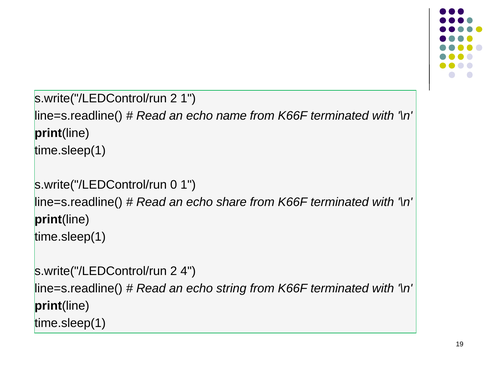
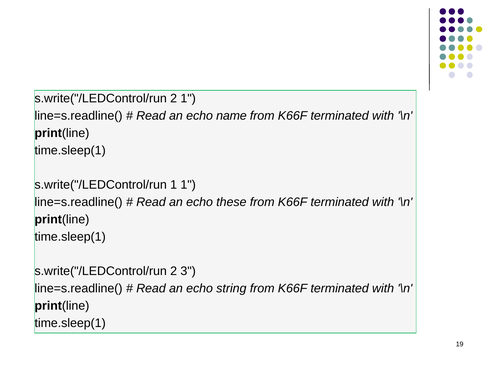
s.write("/LEDControl/run 0: 0 -> 1 (174, 185)
share: share -> these (231, 202)
4: 4 -> 3 (188, 271)
